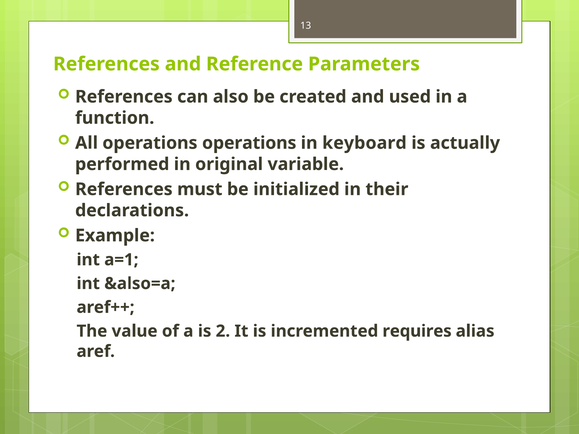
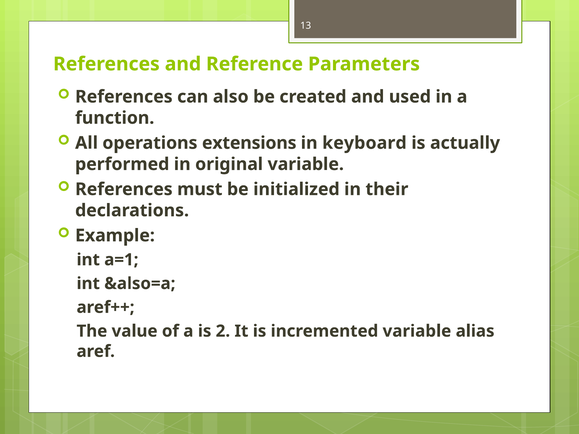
operations operations: operations -> extensions (249, 143)
incremented requires: requires -> variable (417, 331)
